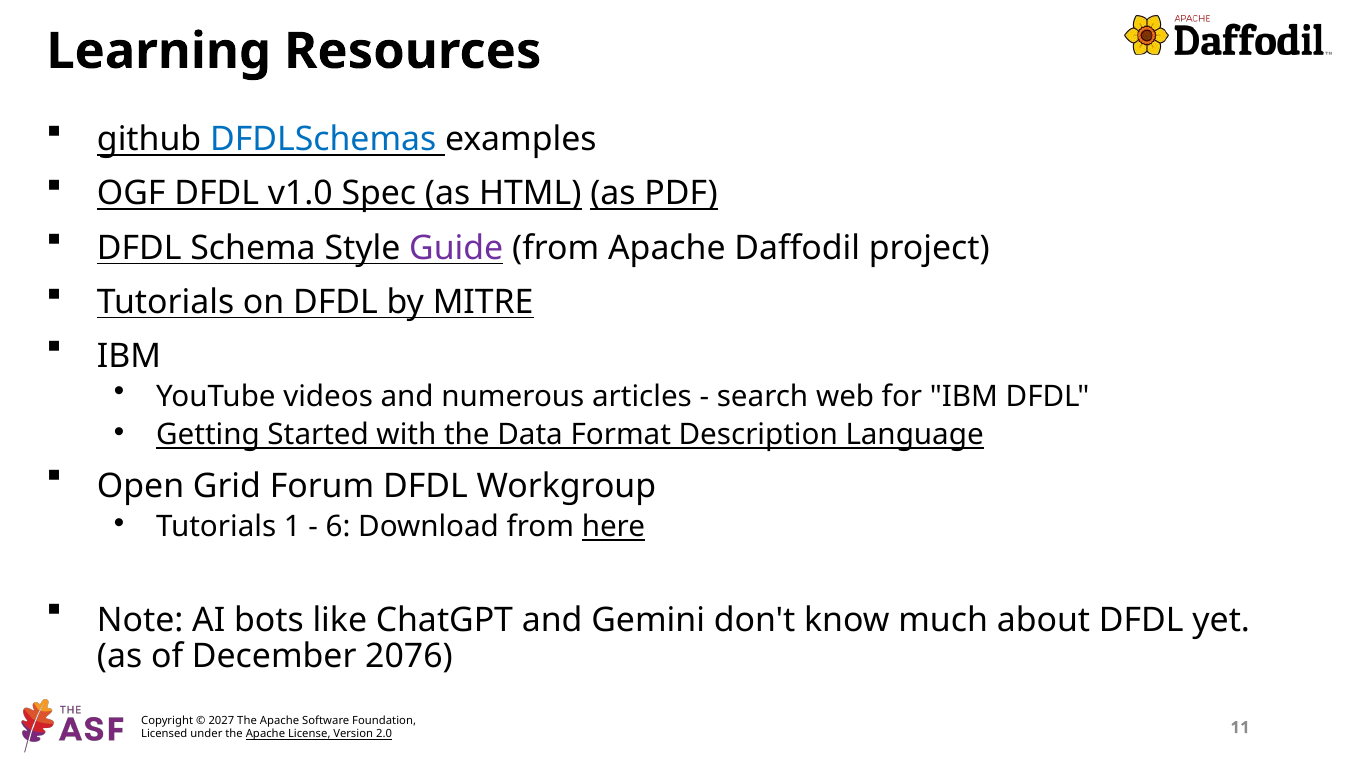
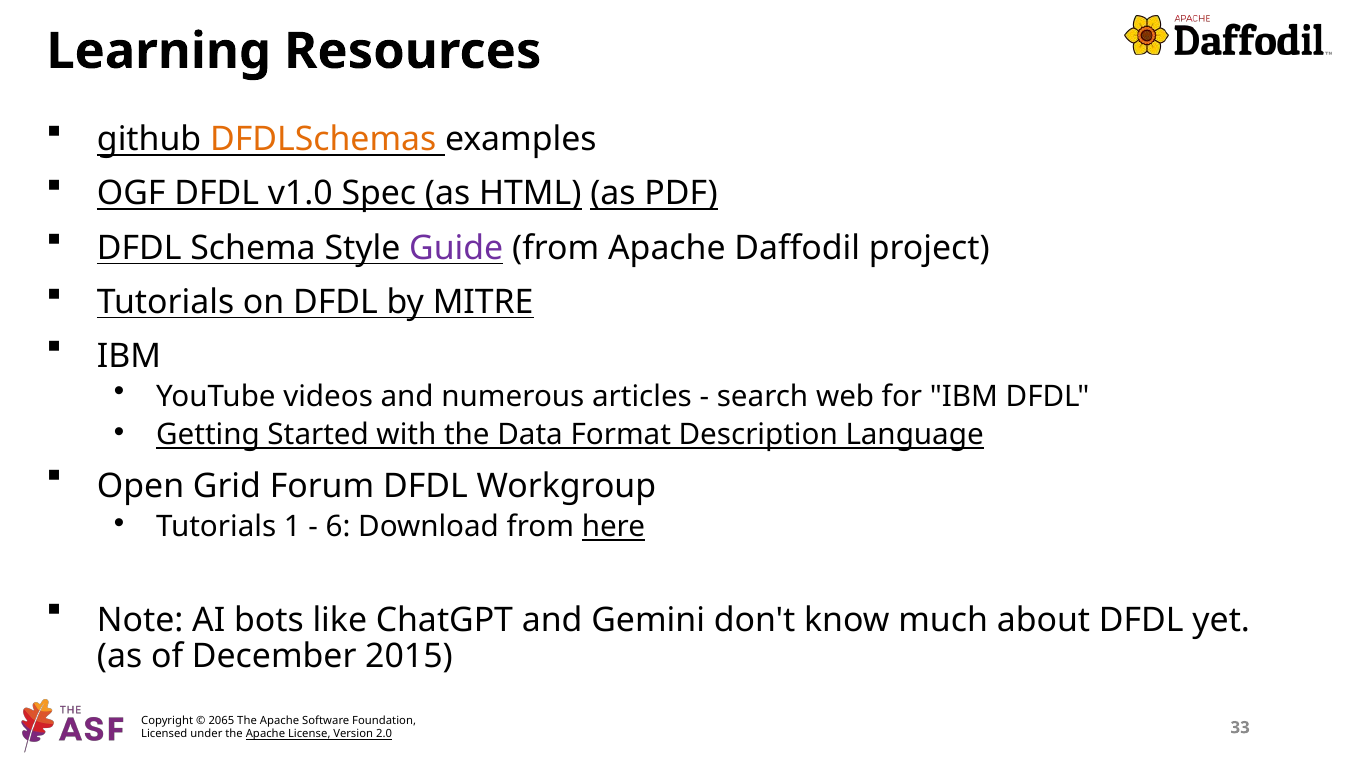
DFDLSchemas colour: blue -> orange (323, 140)
2076: 2076 -> 2015 (409, 657)
2027: 2027 -> 2065 (221, 721)
11: 11 -> 33 (1240, 728)
